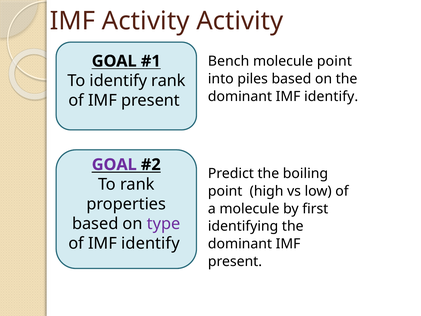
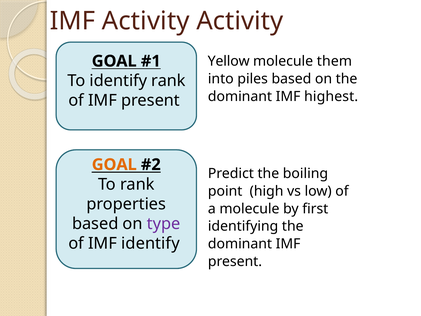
Bench: Bench -> Yellow (229, 61)
molecule point: point -> them (334, 61)
dominant IMF identify: identify -> highest (331, 96)
GOAL colour: purple -> orange (114, 164)
